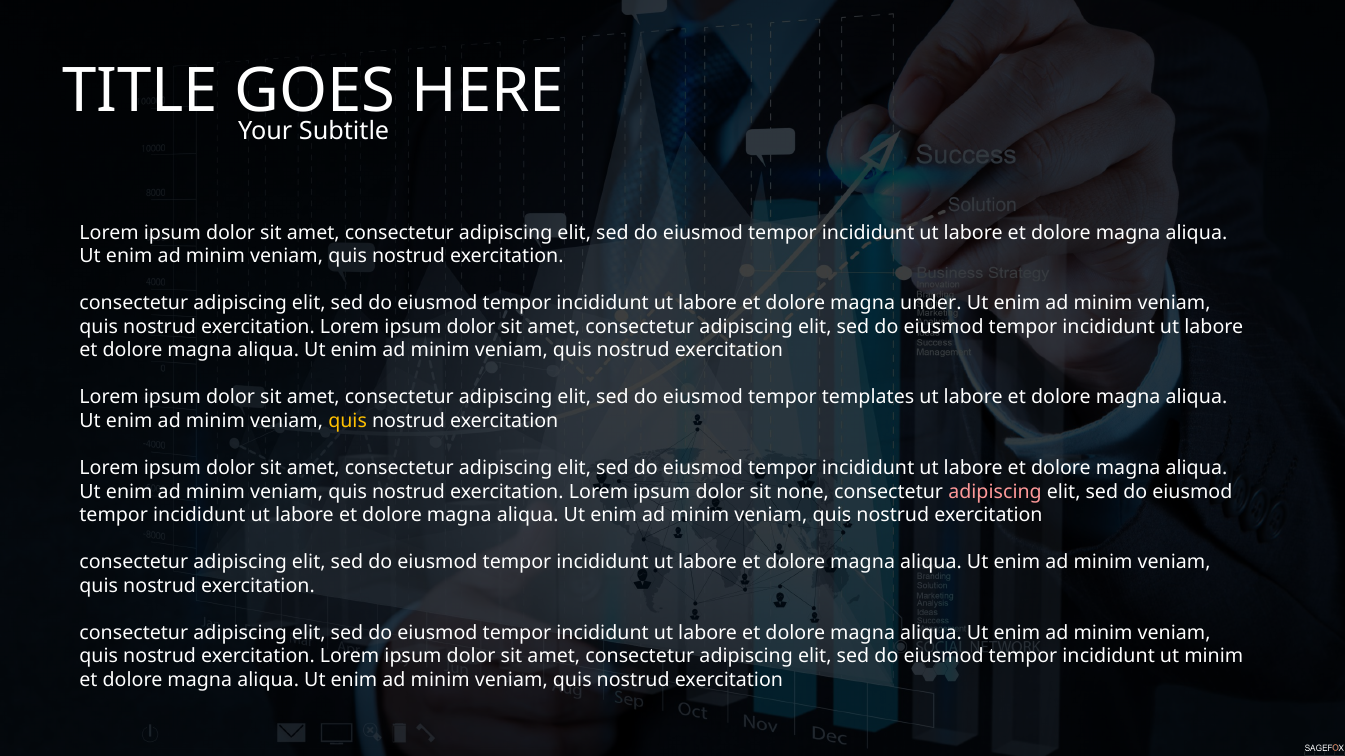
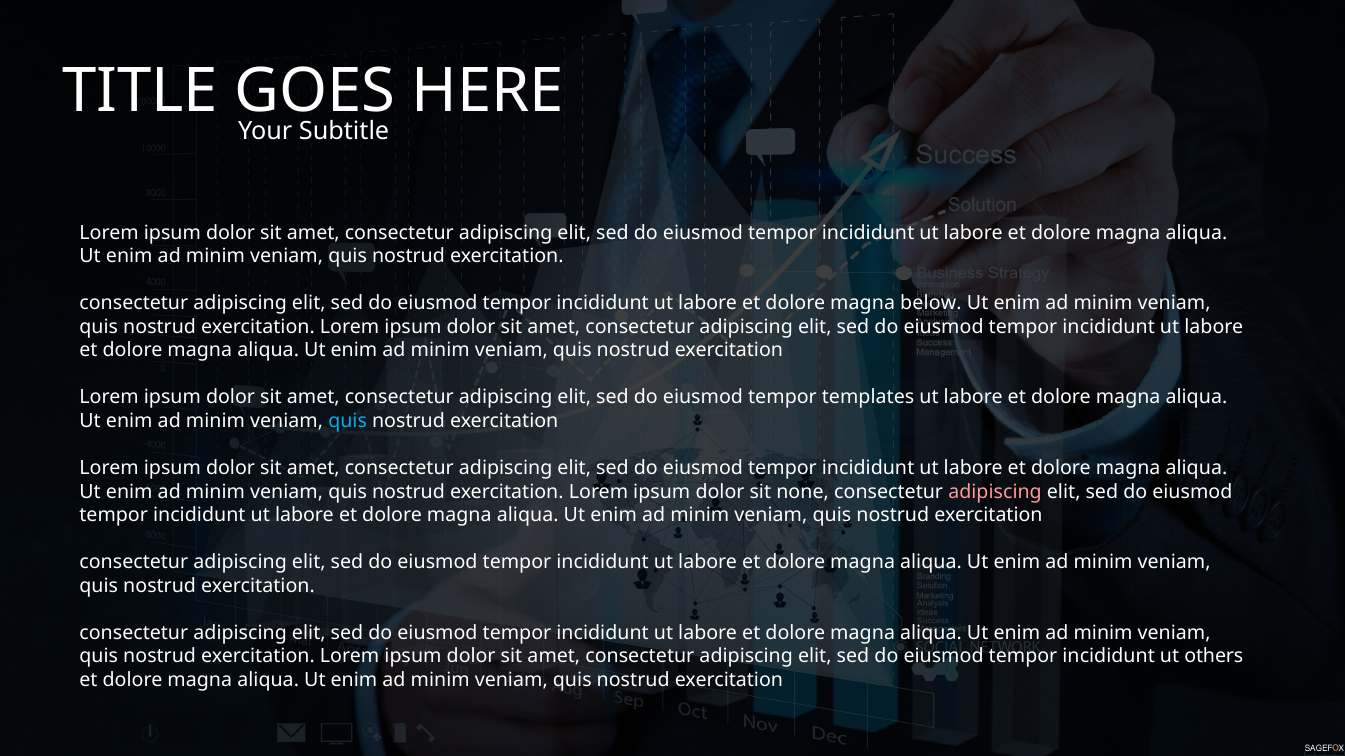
under: under -> below (931, 304)
quis colour: yellow -> light blue (348, 421)
ut minim: minim -> others (1214, 657)
